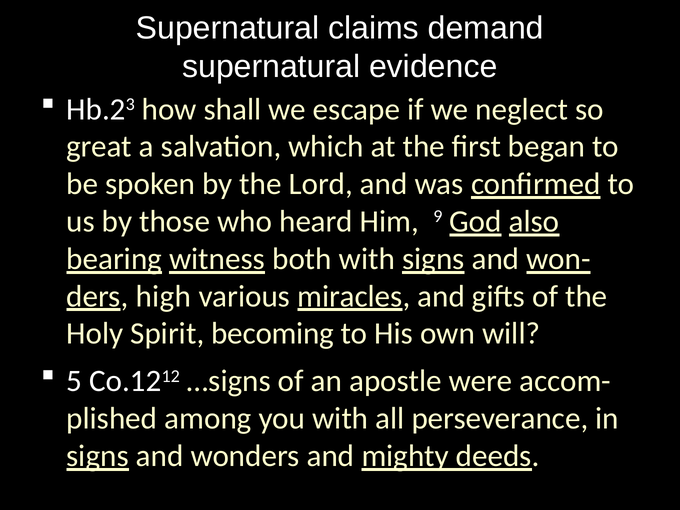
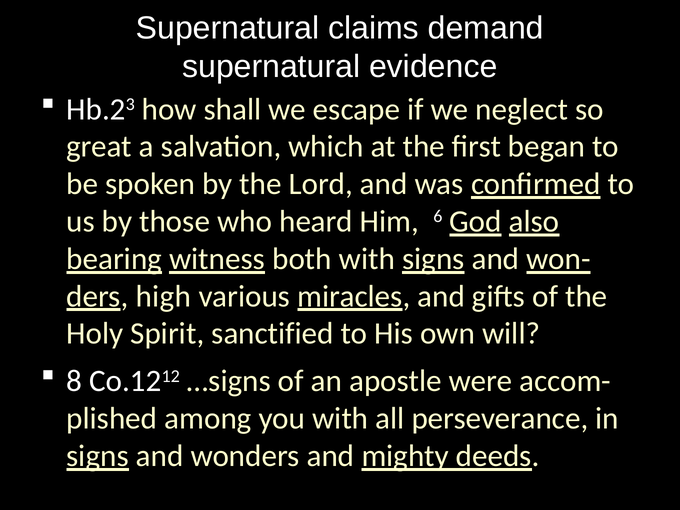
9: 9 -> 6 (438, 216)
becoming: becoming -> sanctified (273, 334)
5: 5 -> 8 (74, 381)
